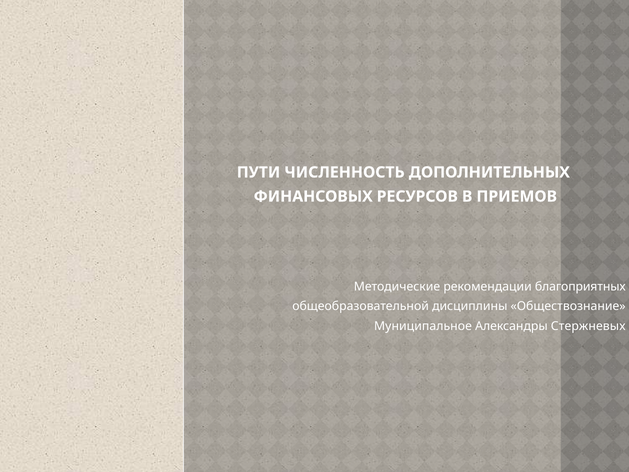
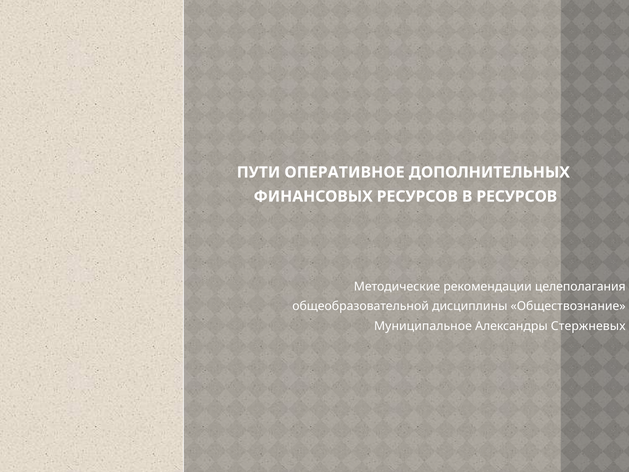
ЧИСЛЕННОСТЬ: ЧИСЛЕННОСТЬ -> ОПЕРАТИВНОЕ (344, 172)
В ПРИЕМОВ: ПРИЕМОВ -> РЕСУРСОВ (517, 196)
благоприятных: благоприятных -> целеполагания (580, 286)
